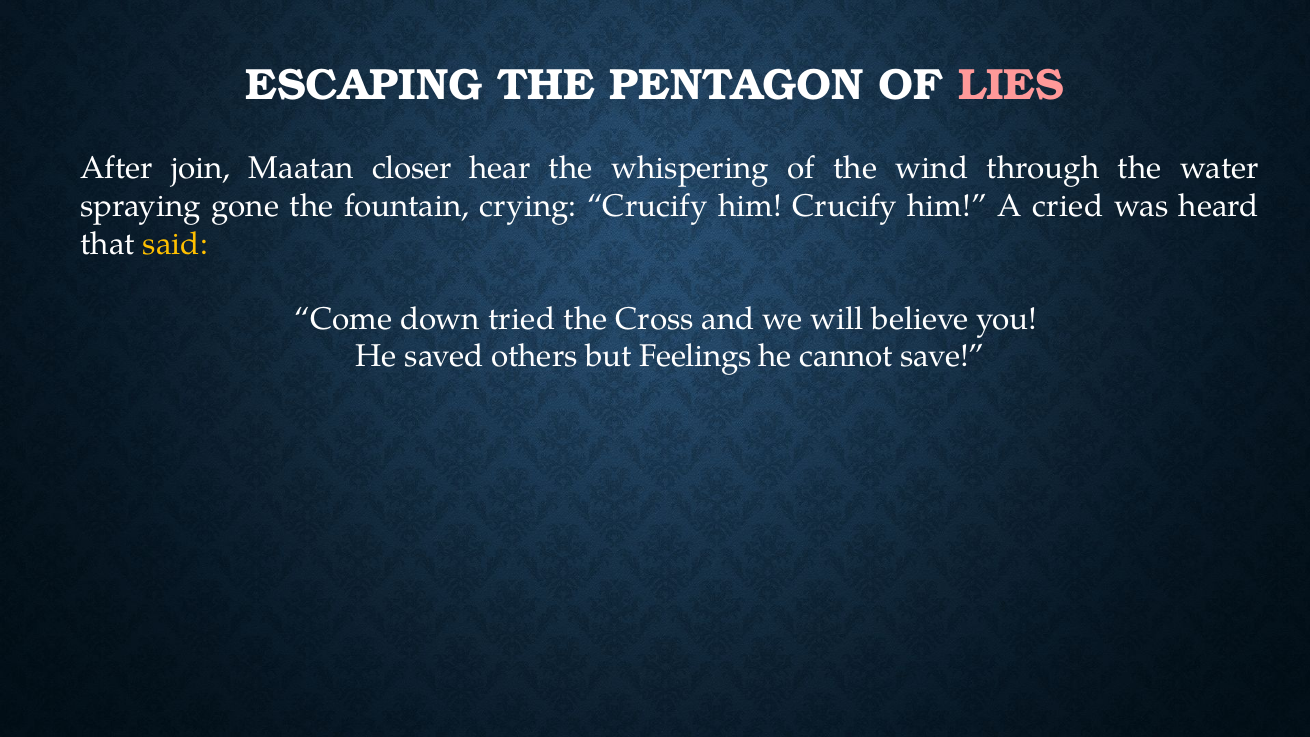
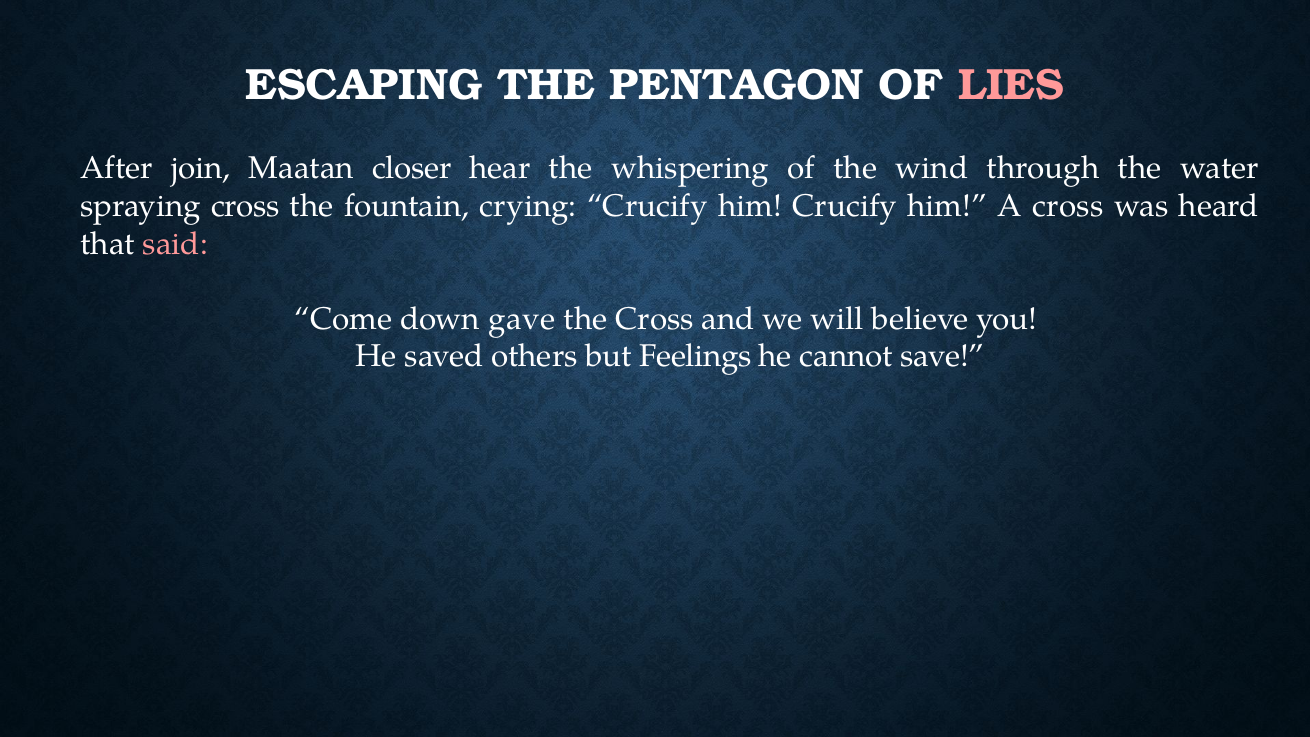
spraying gone: gone -> cross (245, 206)
A cried: cried -> cross (1068, 206)
said colour: yellow -> pink (175, 244)
tried: tried -> gave (522, 319)
